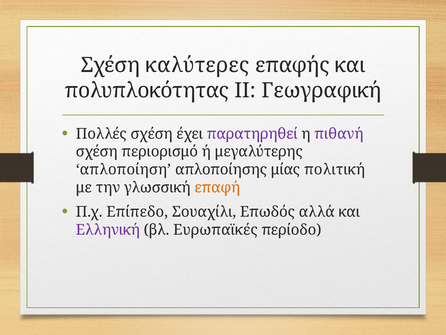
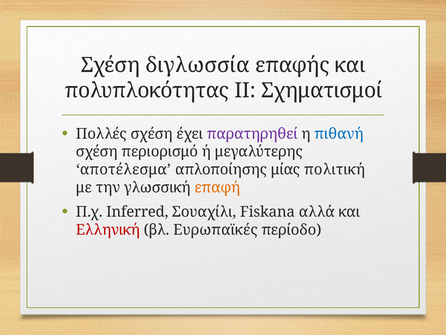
καλύτερες: καλύτερες -> διγλωσσία (197, 65)
Γεωγραφική: Γεωγραφική -> Σχηματισμοί (322, 91)
πιθανή colour: purple -> blue (339, 134)
απλοποίηση: απλοποίηση -> αποτέλεσμα (123, 169)
Επίπεδο: Επίπεδο -> Inferred (137, 212)
Επωδός: Επωδός -> Fiskana (267, 212)
Ελληνική colour: purple -> red (108, 230)
